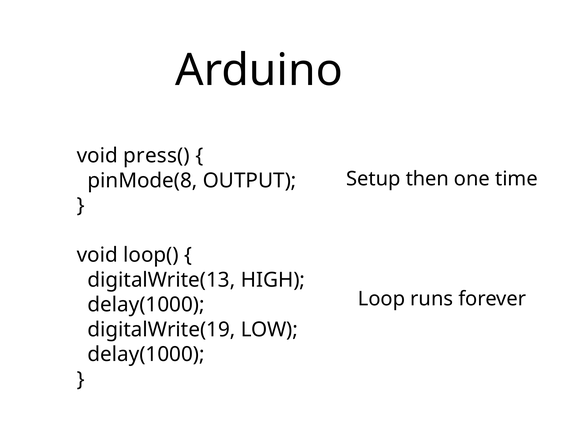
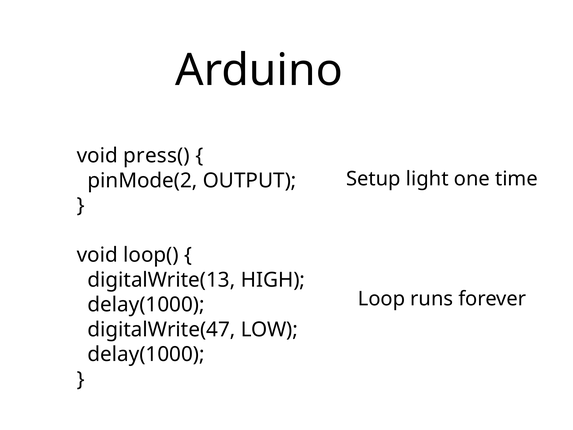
then: then -> light (427, 179)
pinMode(8: pinMode(8 -> pinMode(2 (143, 180)
digitalWrite(19: digitalWrite(19 -> digitalWrite(47 (161, 329)
